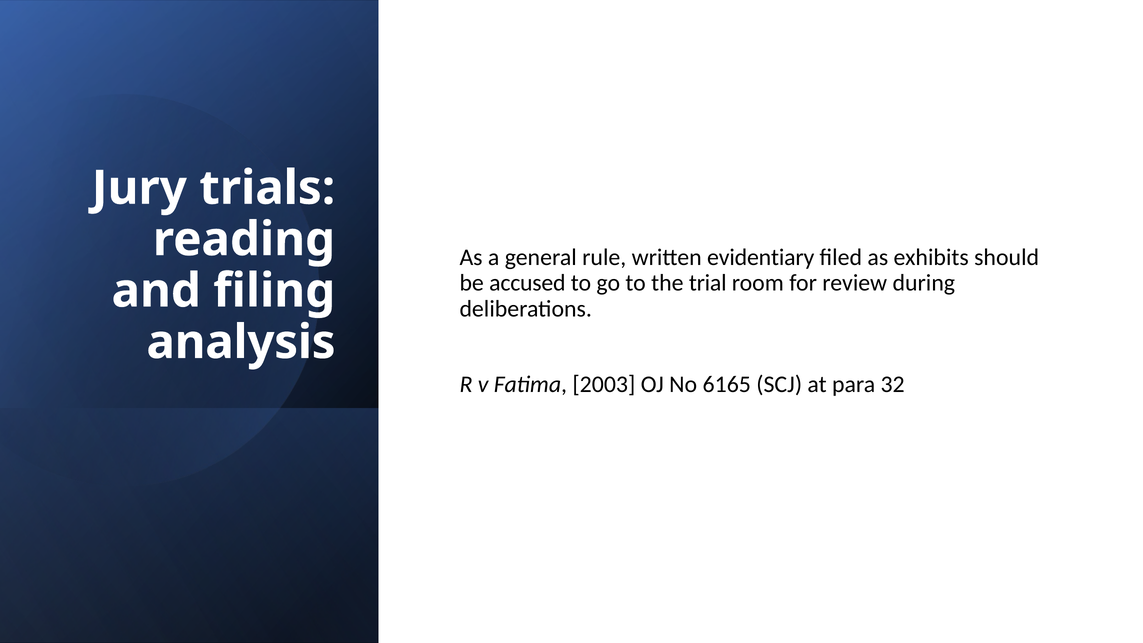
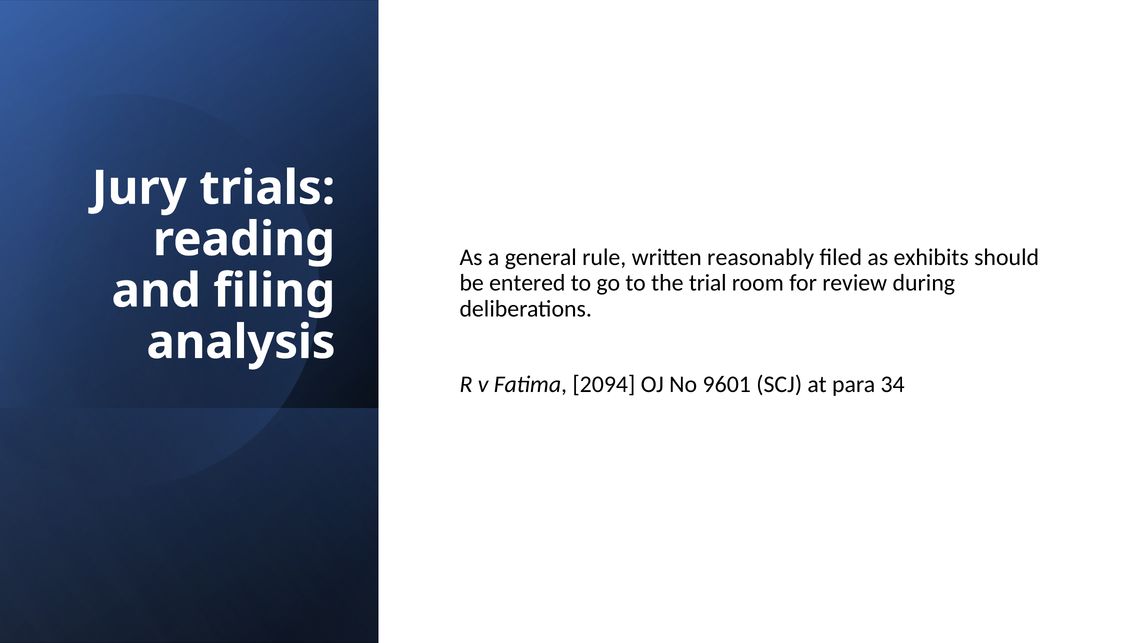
evidentiary: evidentiary -> reasonably (761, 257)
accused: accused -> entered (527, 283)
2003: 2003 -> 2094 (604, 384)
6165: 6165 -> 9601 (727, 384)
32: 32 -> 34 (893, 384)
